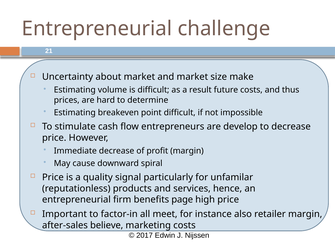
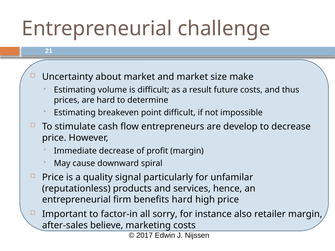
benefits page: page -> hard (182, 200)
meet: meet -> sorry (165, 214)
